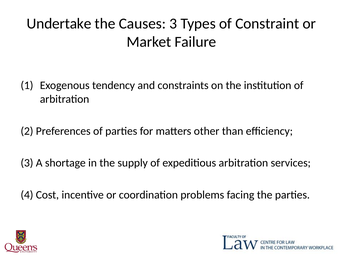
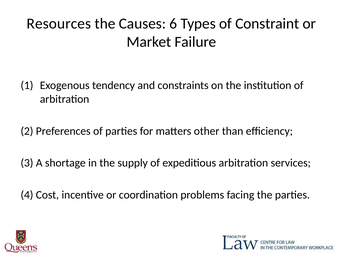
Undertake: Undertake -> Resources (59, 24)
Causes 3: 3 -> 6 (173, 24)
